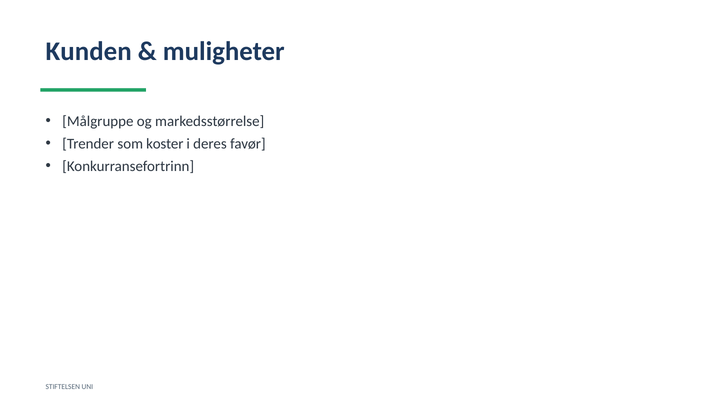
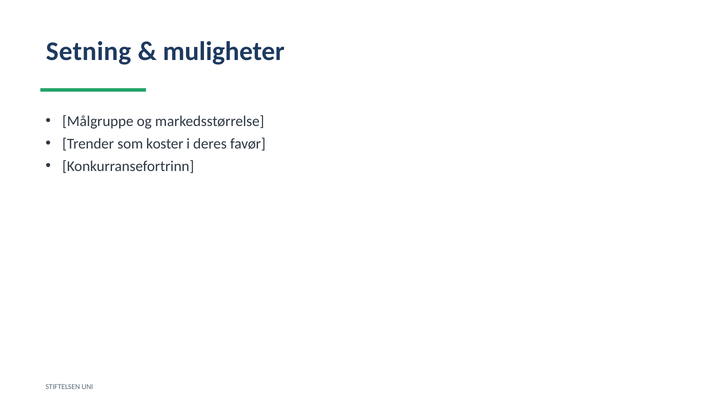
Kunden: Kunden -> Setning (89, 51)
